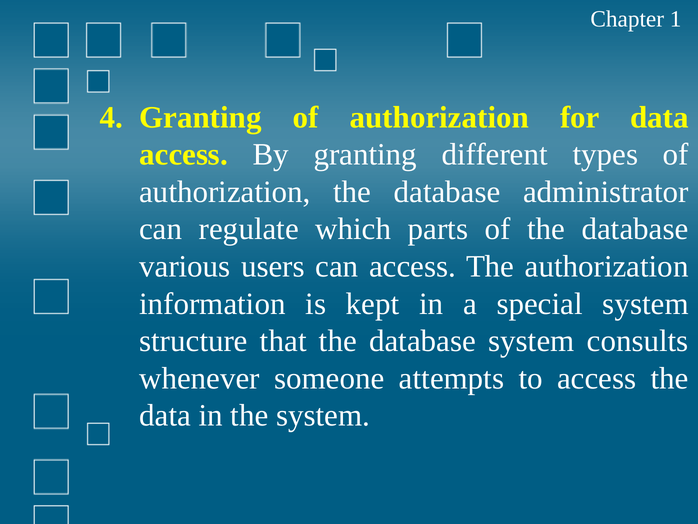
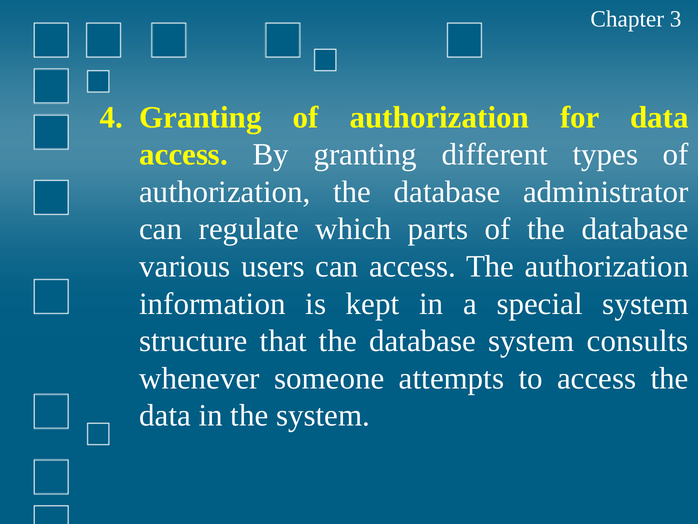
1: 1 -> 3 (676, 19)
